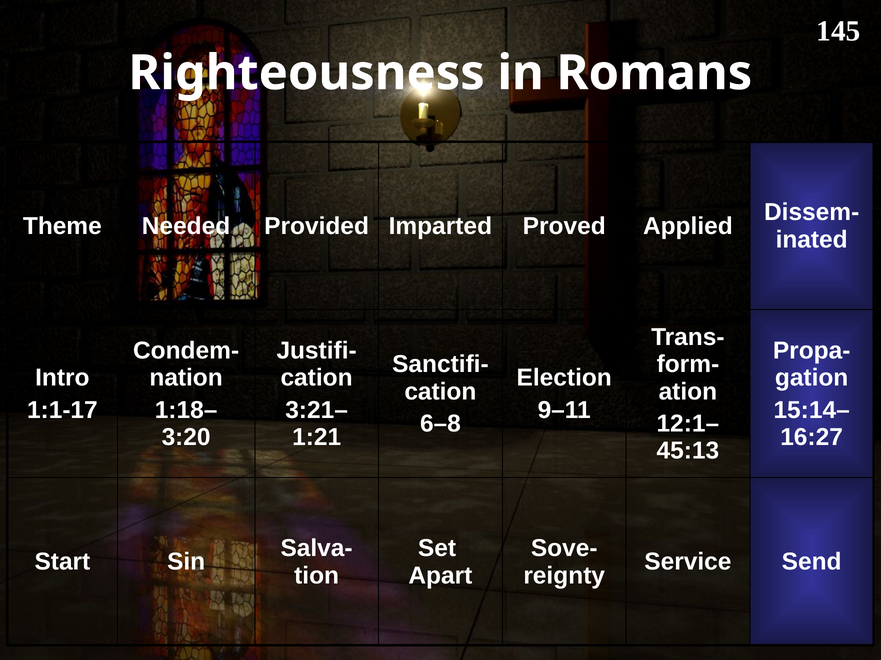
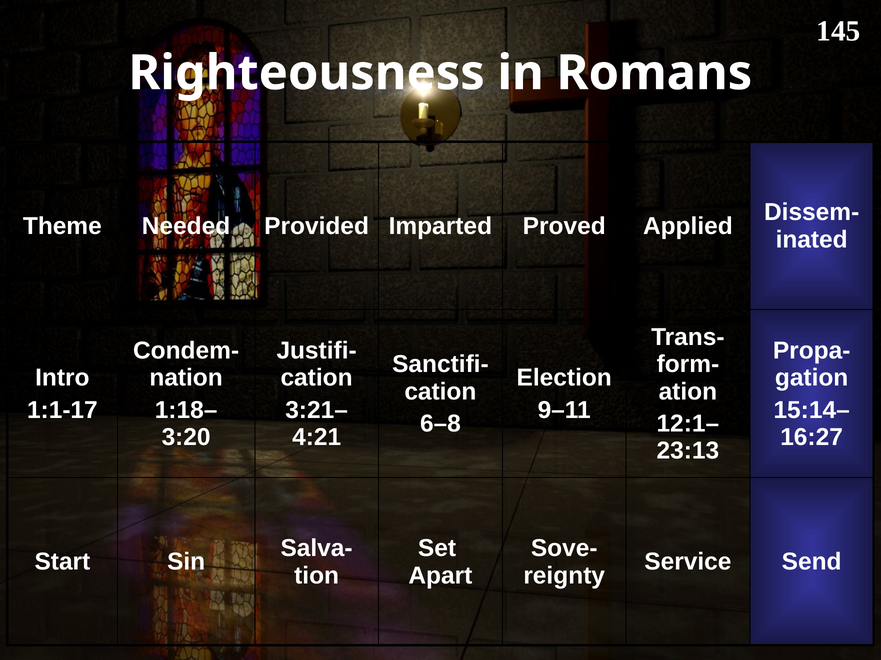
1:21: 1:21 -> 4:21 (317, 438)
45:13: 45:13 -> 23:13 (688, 451)
